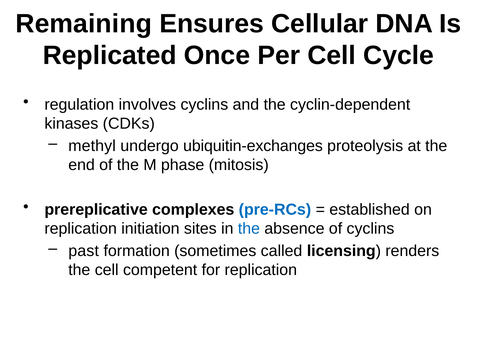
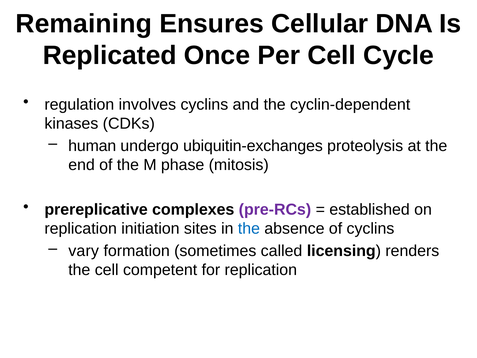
methyl: methyl -> human (92, 146)
pre-RCs colour: blue -> purple (275, 209)
past: past -> vary (84, 251)
